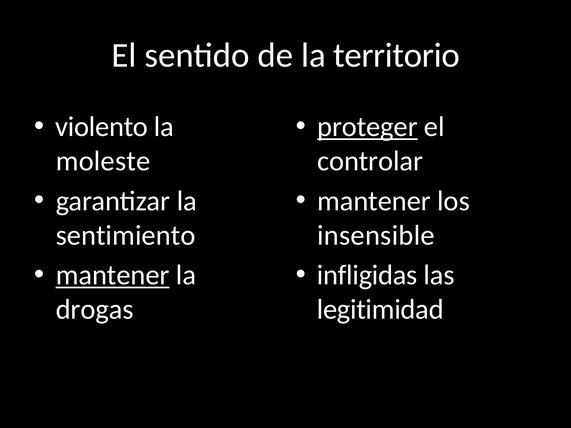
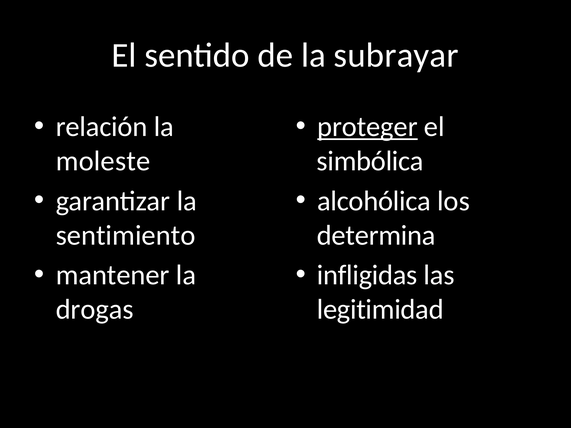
territorio: territorio -> subrayar (396, 55)
violento: violento -> relación (102, 127)
controlar: controlar -> simbólica (370, 161)
mantener: mantener -> alcohólica (374, 201)
insensible: insensible -> determina (376, 235)
mantener underline: present -> none (113, 275)
